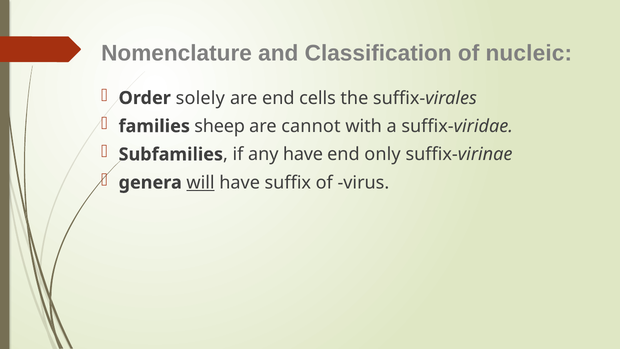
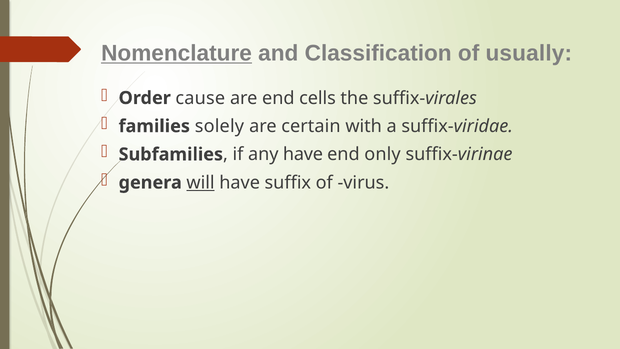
Nomenclature underline: none -> present (177, 53)
nucleic: nucleic -> usually (529, 53)
solely: solely -> cause (200, 98)
sheep: sheep -> solely (219, 126)
cannot: cannot -> certain (311, 126)
